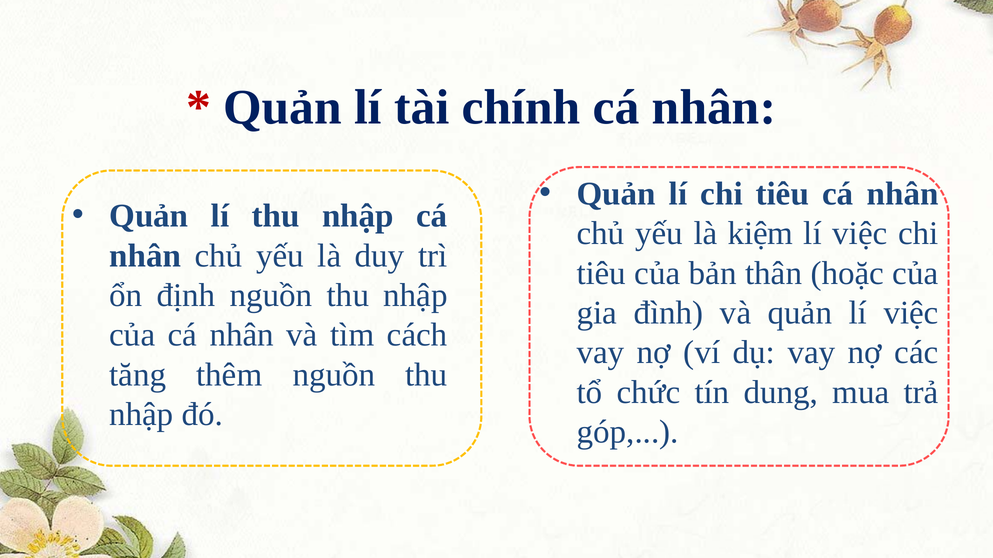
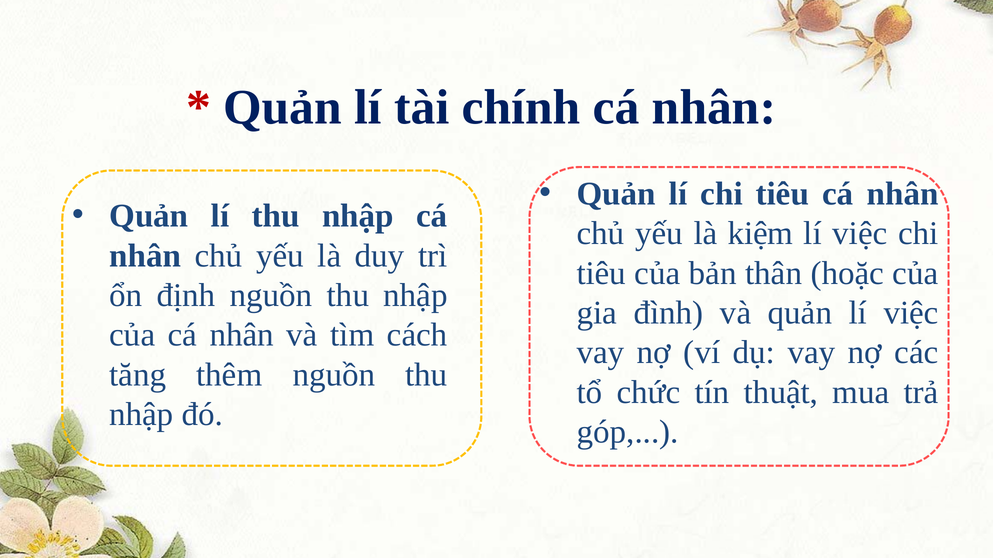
dung: dung -> thuật (781, 393)
